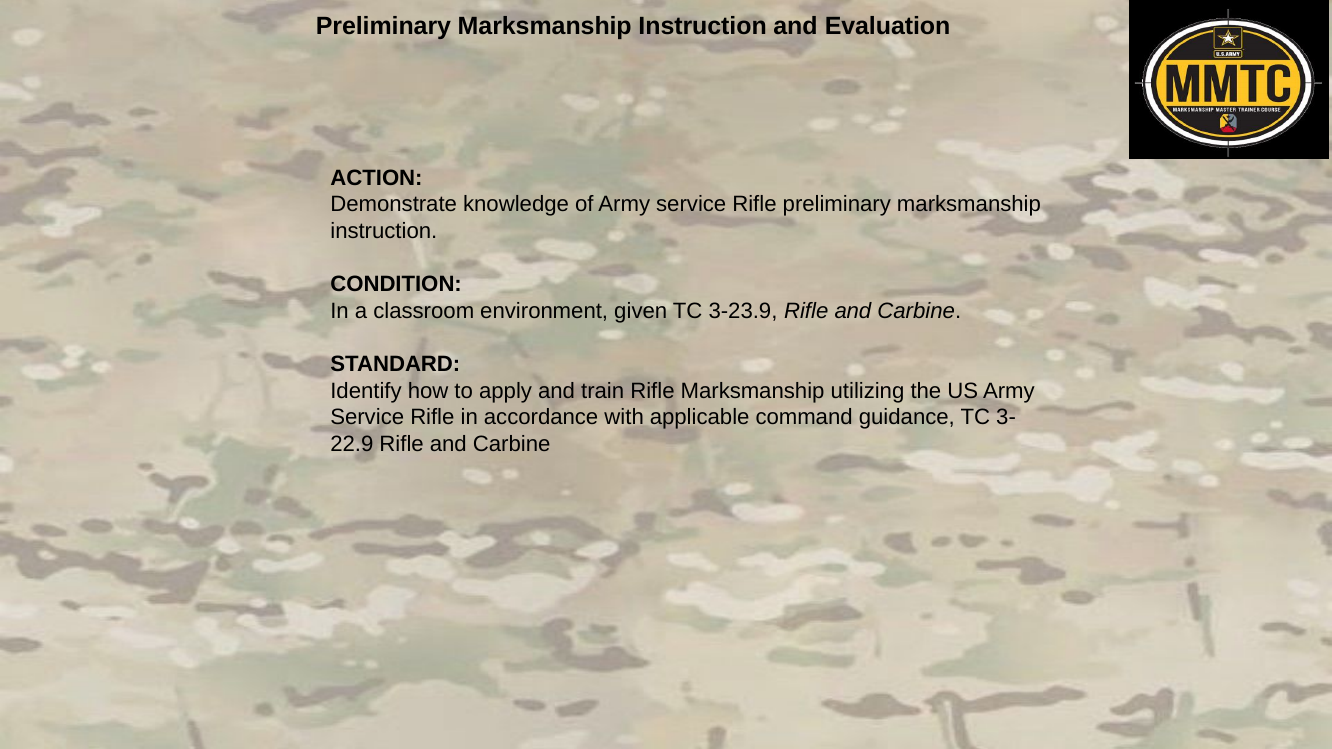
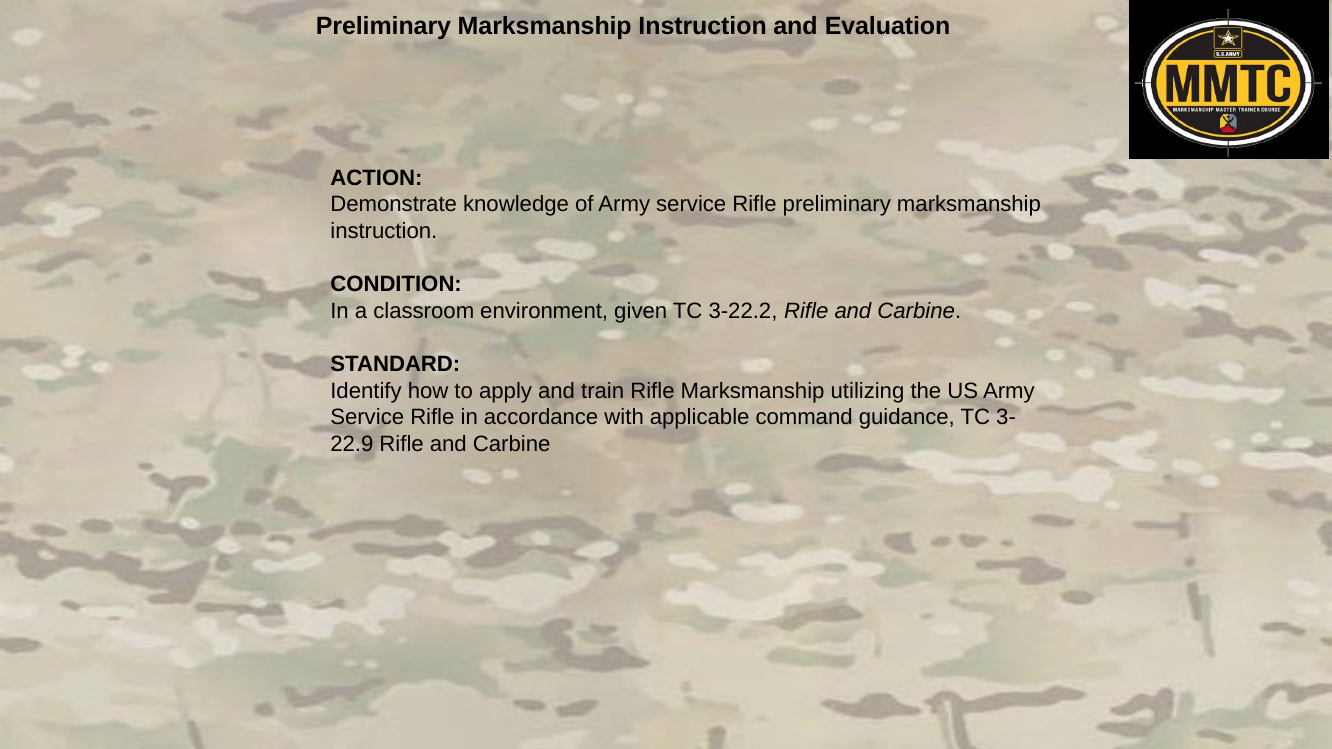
3-23.9: 3-23.9 -> 3-22.2 (743, 311)
